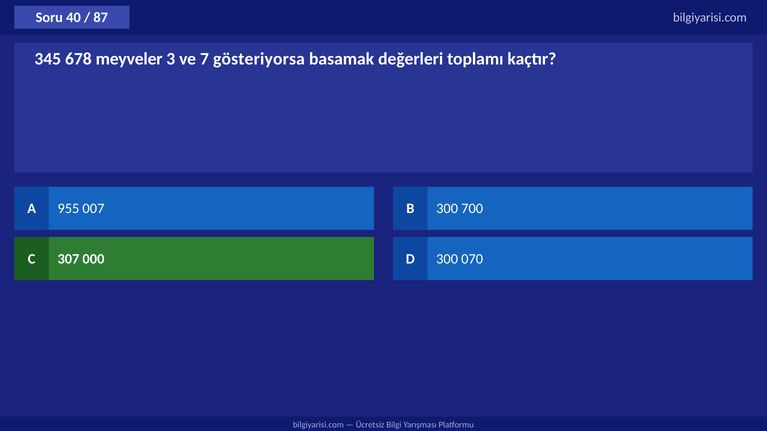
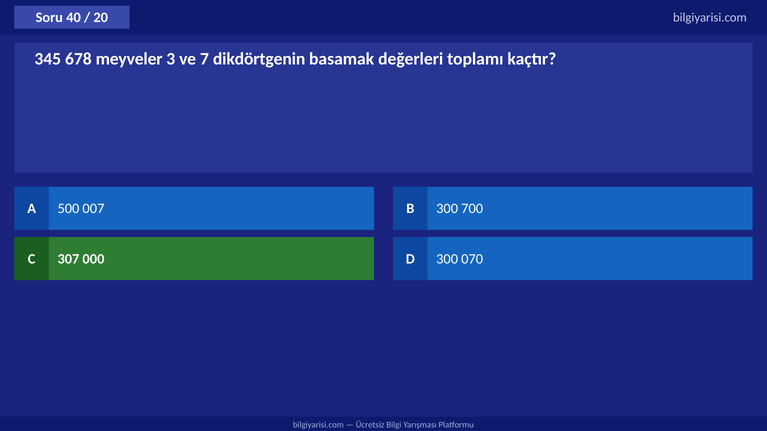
87: 87 -> 20 (101, 18)
gösteriyorsa: gösteriyorsa -> dikdörtgenin (259, 59)
955: 955 -> 500 (68, 209)
